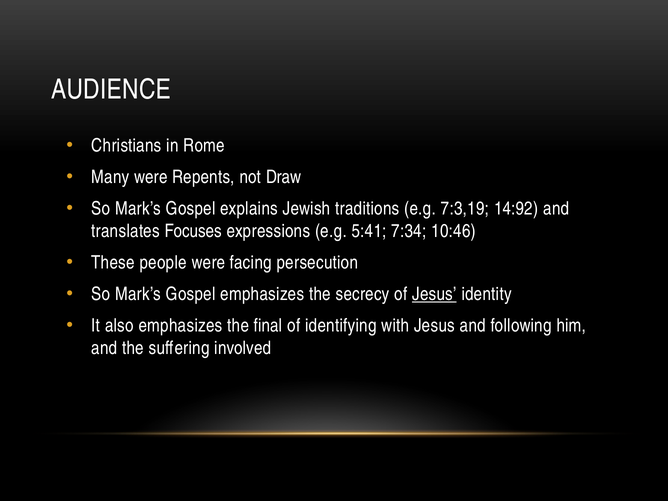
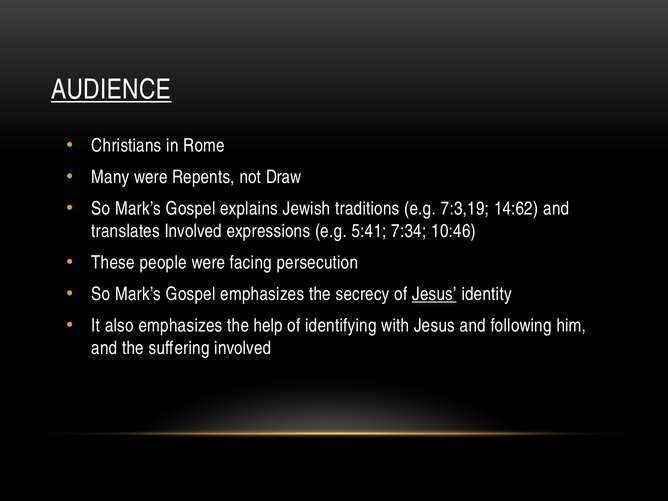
AUDIENCE underline: none -> present (111, 90)
14:92: 14:92 -> 14:62 (516, 209)
translates Focuses: Focuses -> Involved (193, 231)
final: final -> help (268, 326)
